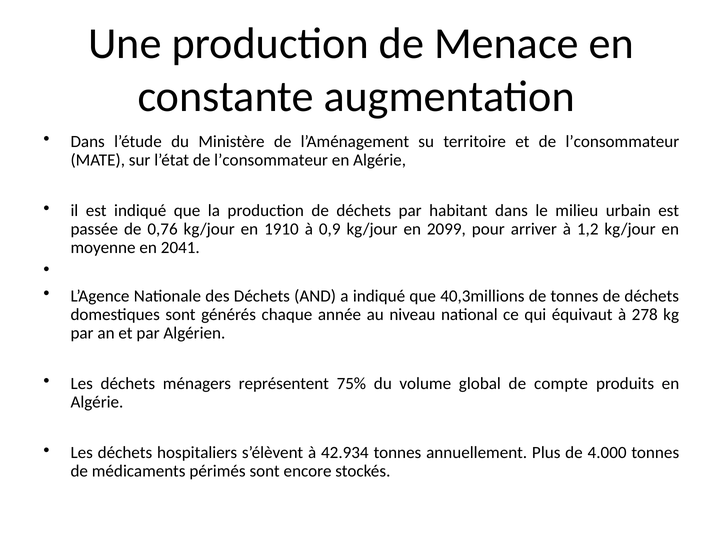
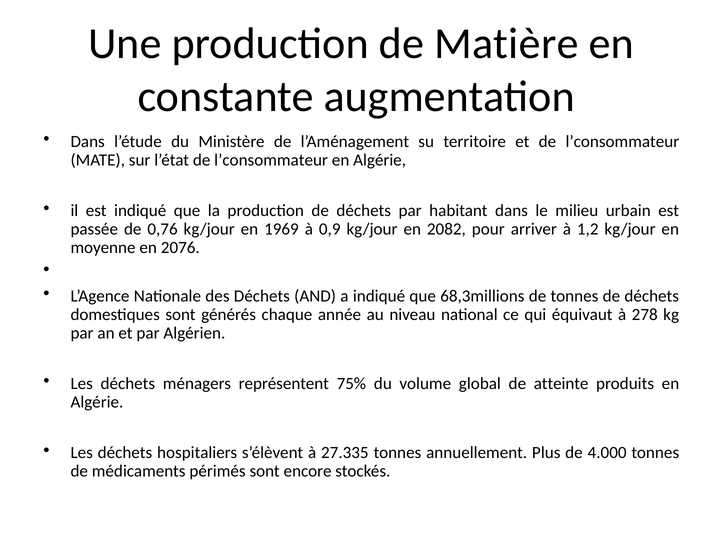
Menace: Menace -> Matière (506, 43)
1910: 1910 -> 1969 (281, 229)
2099: 2099 -> 2082 (446, 229)
2041: 2041 -> 2076 (180, 247)
40,3millions: 40,3millions -> 68,3millions (482, 296)
compte: compte -> atteinte (561, 383)
42.934: 42.934 -> 27.335 (345, 452)
